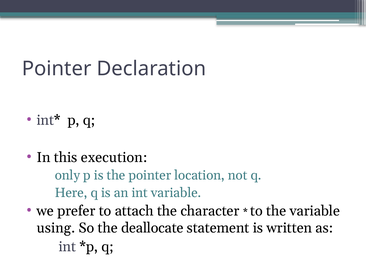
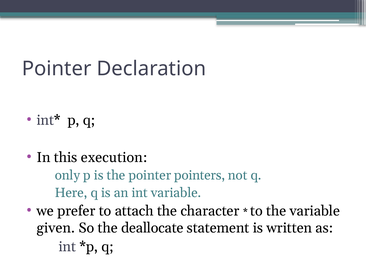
location: location -> pointers (200, 175)
using: using -> given (56, 228)
